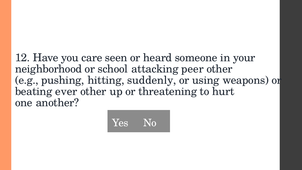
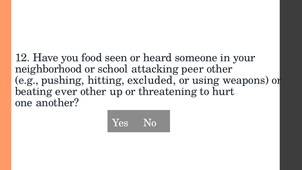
care: care -> food (92, 58)
suddenly: suddenly -> excluded (152, 80)
